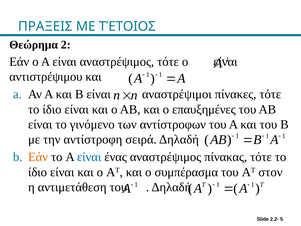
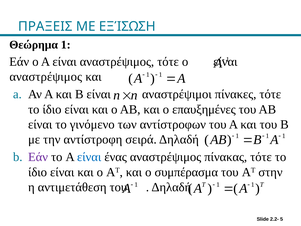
ΤΈΤΟΙΟΣ: ΤΈΤΟΙΟΣ -> ΕΞΊΣΩΣΗ (127, 27)
Θεώρημα 2: 2 -> 1 (66, 45)
αντιστρέψιμου: αντιστρέψιμου -> αναστρέψιμος (46, 77)
Εάν colour: orange -> purple (38, 157)
στον: στον -> στην (270, 172)
